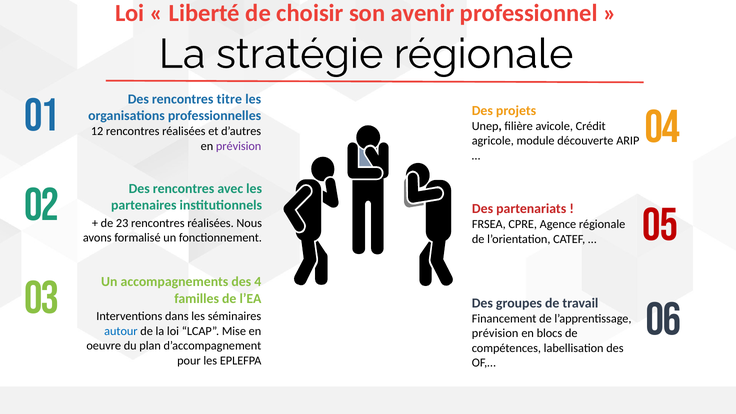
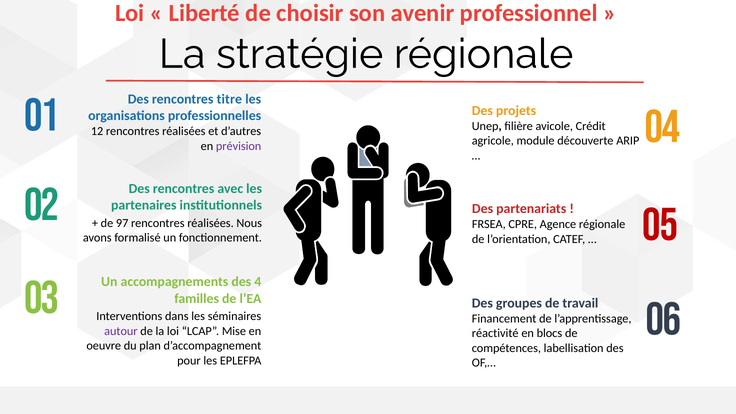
23: 23 -> 97 (122, 223)
autour colour: blue -> purple (121, 331)
prévision: prévision -> réactivité (495, 333)
